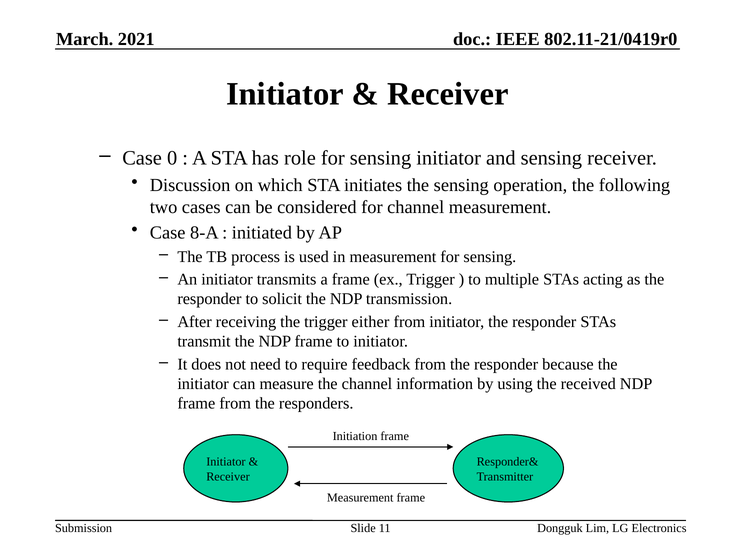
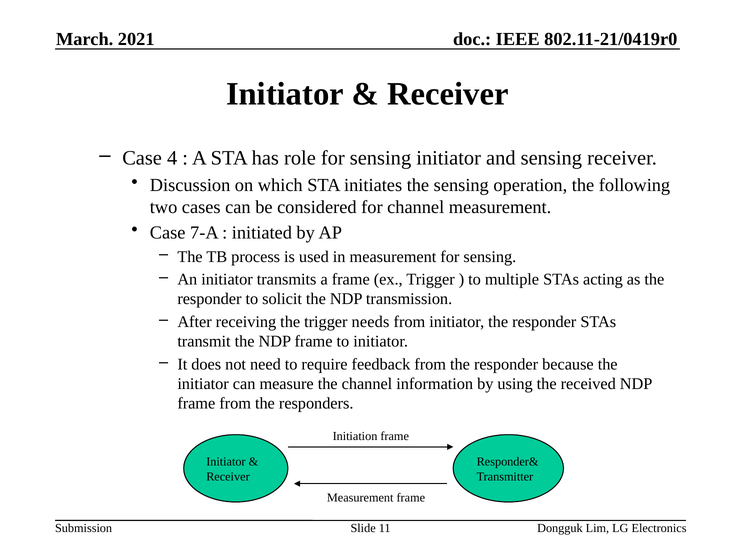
0: 0 -> 4 (172, 158)
8-A: 8-A -> 7-A (204, 233)
either: either -> needs (371, 322)
